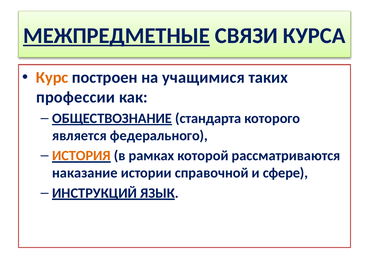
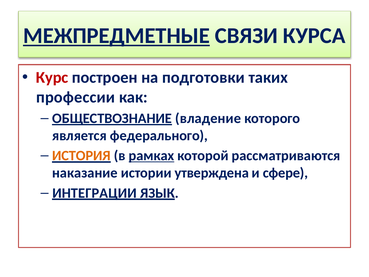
Курс colour: orange -> red (52, 77)
учащимися: учащимися -> подготовки (203, 77)
стандарта: стандарта -> владение (208, 118)
рамках underline: none -> present (151, 156)
справочной: справочной -> утверждена (212, 173)
ИНСТРУКЦИЙ: ИНСТРУКЦИЙ -> ИНТЕГРАЦИИ (95, 193)
